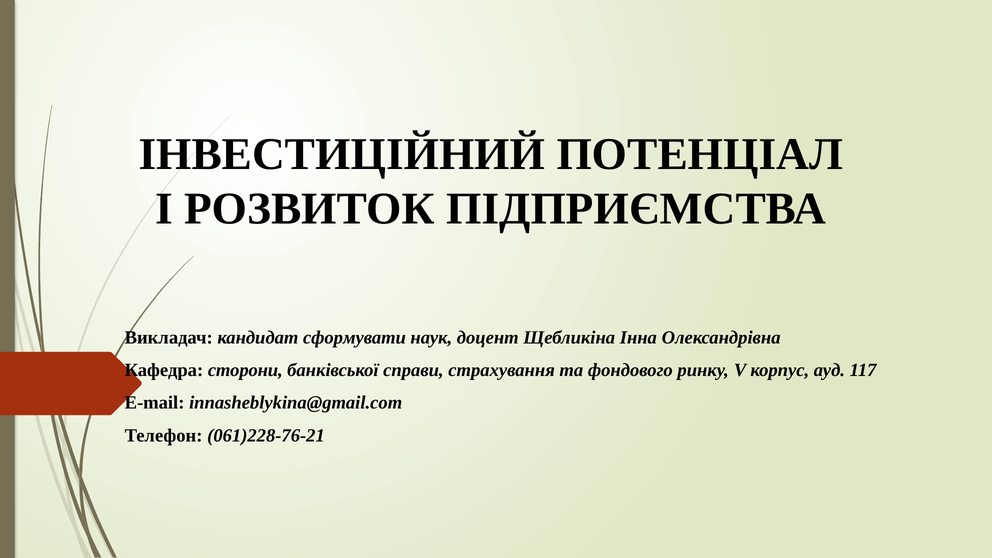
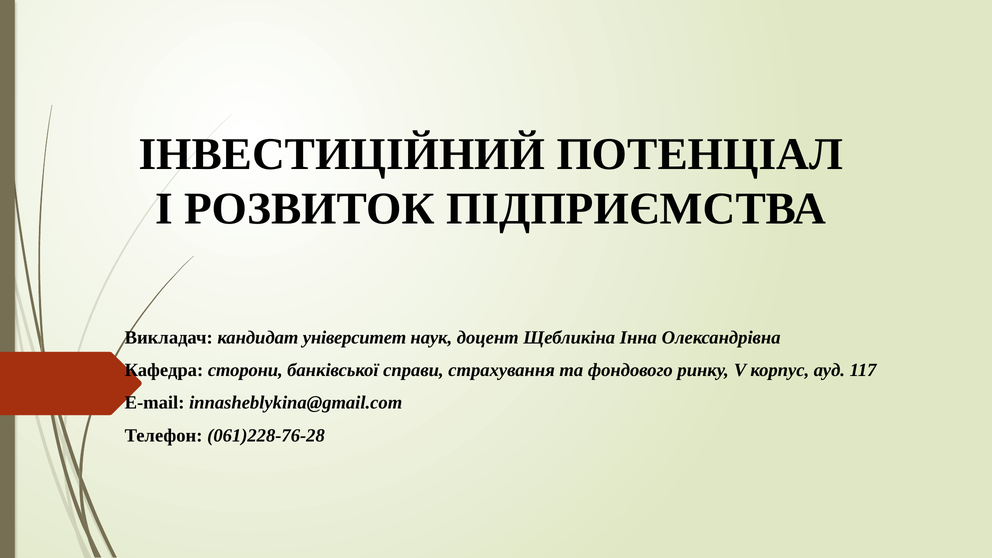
сформувати: сформувати -> університет (355, 337)
061)228-76-21: 061)228-76-21 -> 061)228-76-28 (266, 435)
